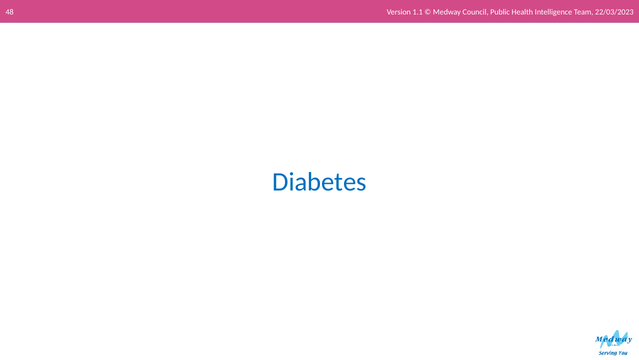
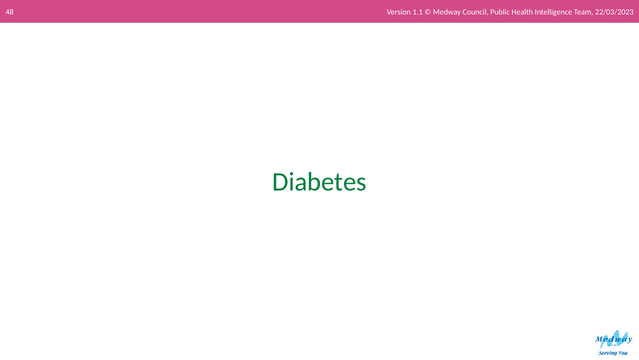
Diabetes colour: blue -> green (320, 182)
